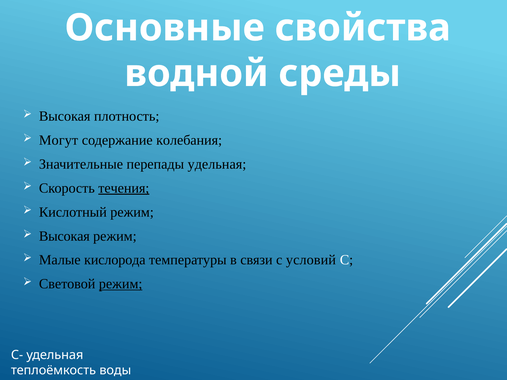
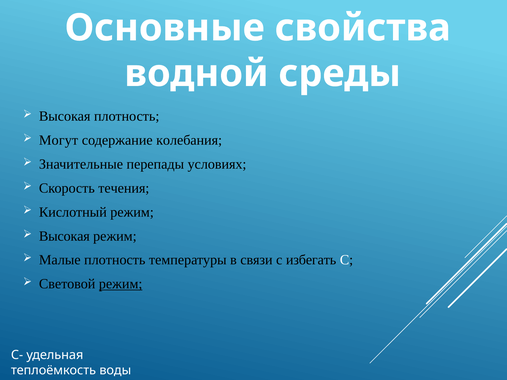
перепады удельная: удельная -> условиях (217, 164)
течения underline: present -> none (124, 188)
Малые кислорода: кислорода -> плотность (115, 260)
условий: условий -> избегать (311, 260)
